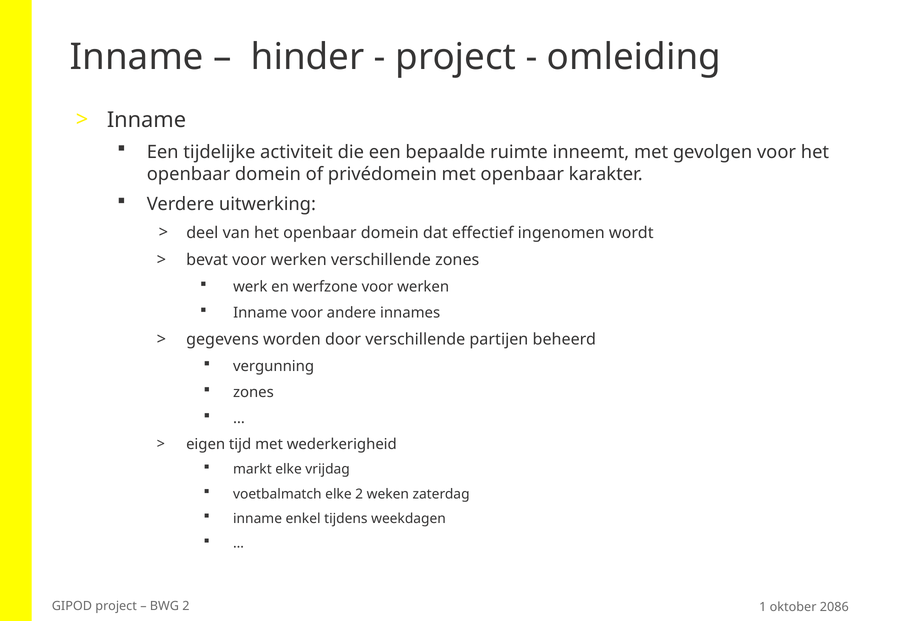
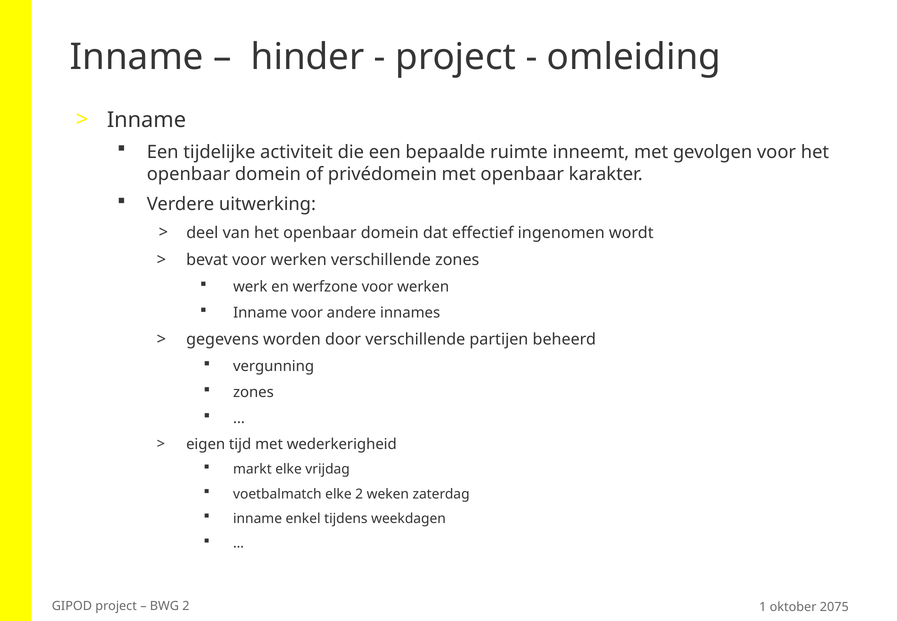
2086: 2086 -> 2075 (834, 607)
